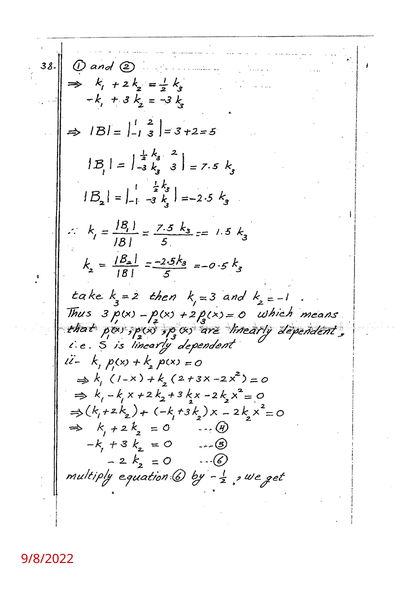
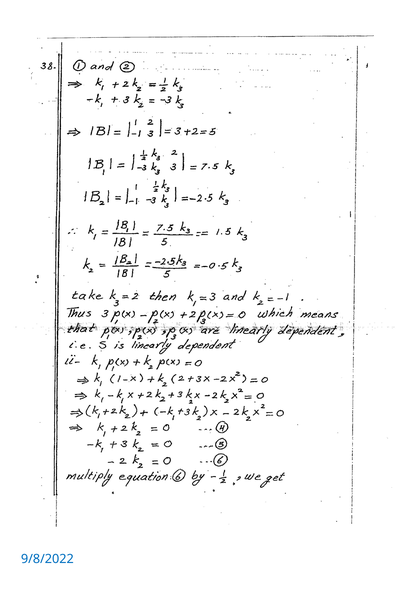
9/8/2022 colour: red -> blue (47, 560)
